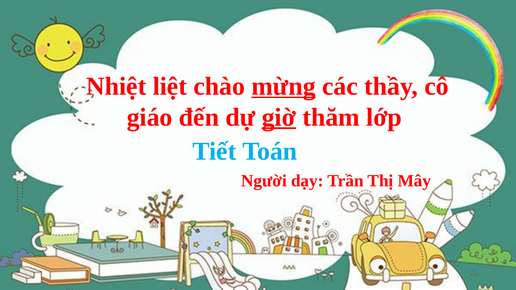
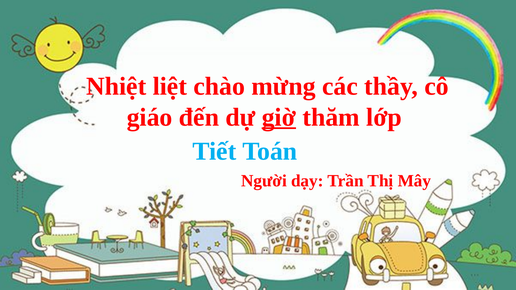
mừng underline: present -> none (284, 86)
